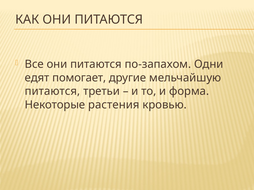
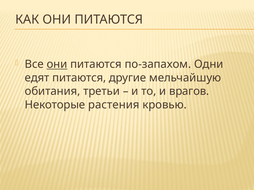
они underline: none -> present (57, 64)
едят помогает: помогает -> питаются (79, 78)
питаются: питаются -> обитания (53, 91)
форма: форма -> врагов (189, 91)
